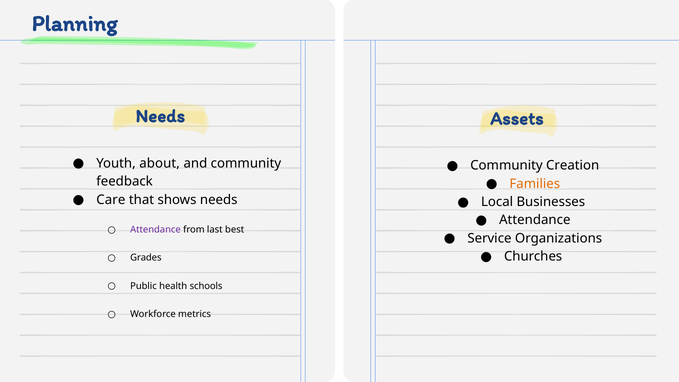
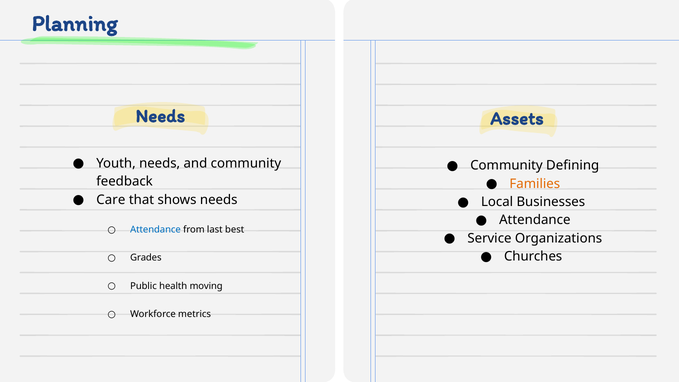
Youth about: about -> needs (160, 163)
Creation: Creation -> Defining (573, 165)
Attendance colour: purple -> blue (156, 230)
schools: schools -> moving (206, 286)
